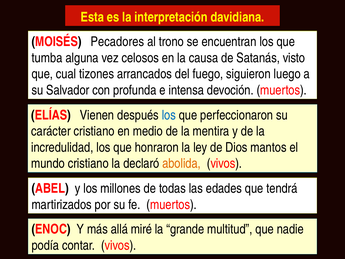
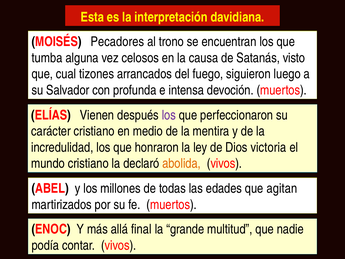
los colour: blue -> purple (169, 115)
mantos: mantos -> victoria (268, 147)
tendrá: tendrá -> agitan (282, 188)
miré: miré -> final (141, 229)
